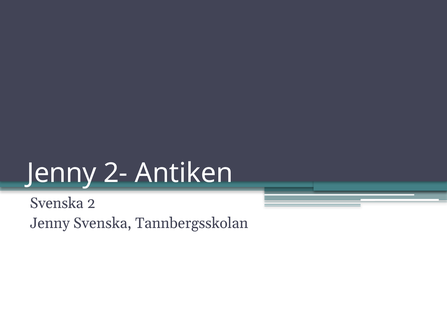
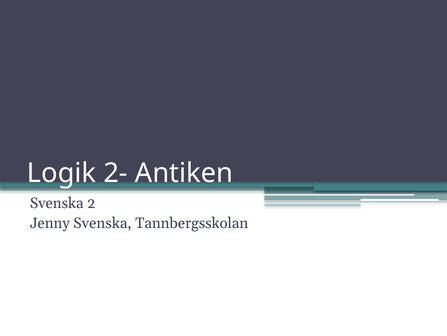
Jenny: Jenny -> Logik (61, 173)
